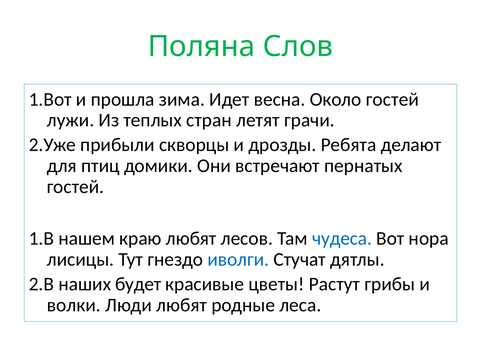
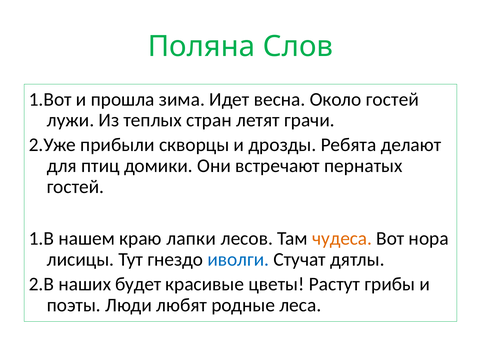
краю любят: любят -> лапки (191, 239)
чудеса colour: blue -> orange (342, 239)
волки: волки -> поэты (74, 306)
